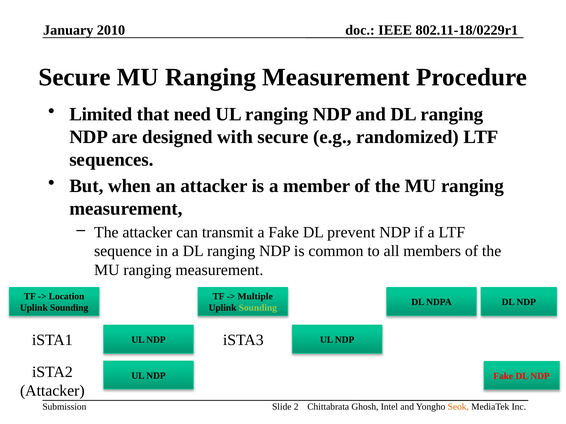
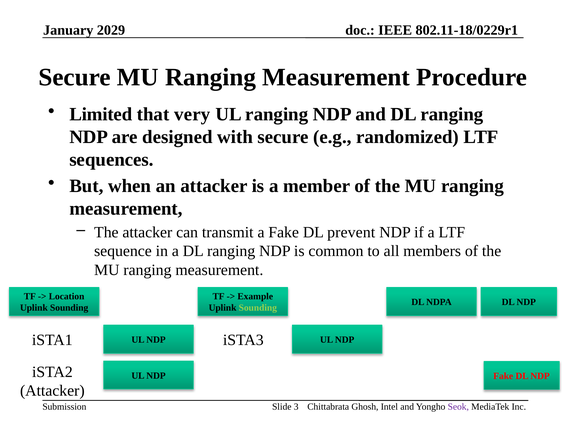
2010: 2010 -> 2029 (111, 30)
need: need -> very (192, 115)
Multiple: Multiple -> Example (255, 297)
2: 2 -> 3 (296, 407)
Seok colour: orange -> purple (458, 407)
